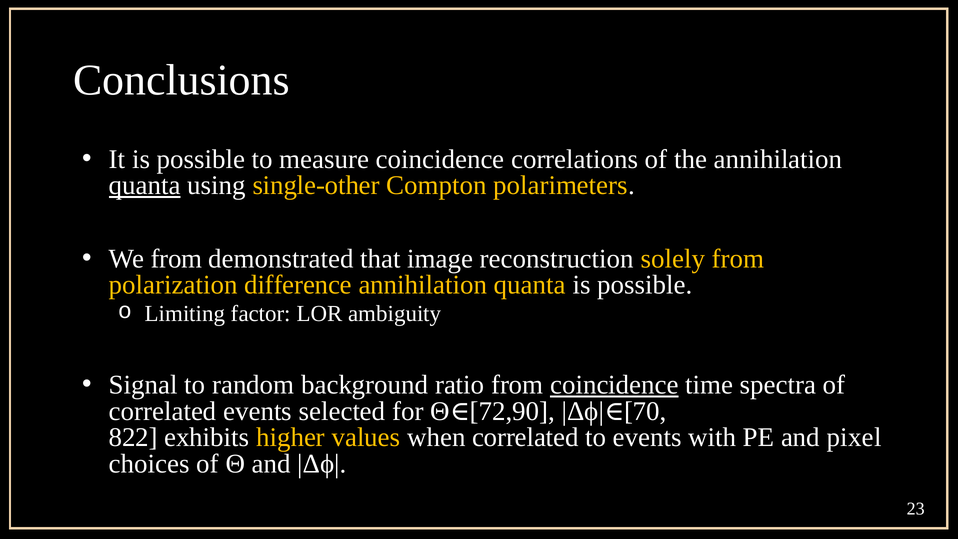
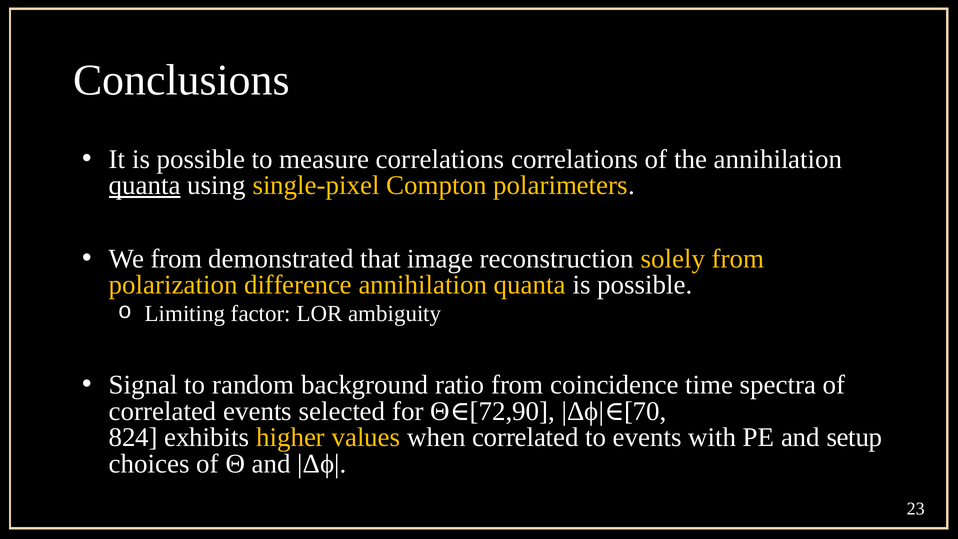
measure coincidence: coincidence -> correlations (440, 159)
single-other: single-other -> single-pixel (316, 185)
coincidence underline: present -> none (614, 385)
822: 822 -> 824 (133, 437)
pixel: pixel -> setup (854, 437)
